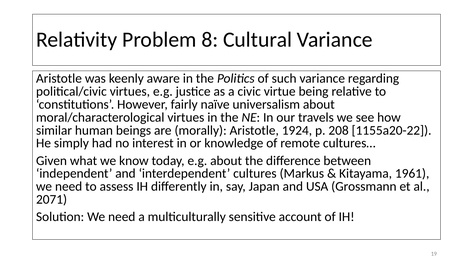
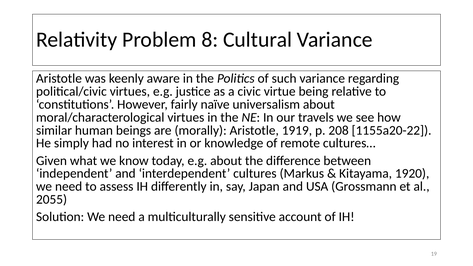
1924: 1924 -> 1919 (297, 130)
1961: 1961 -> 1920 (412, 174)
2071: 2071 -> 2055 (52, 200)
